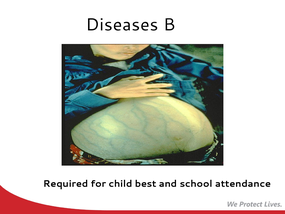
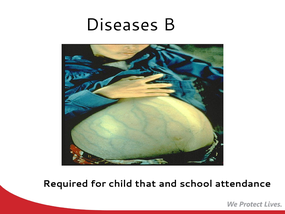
best: best -> that (146, 184)
